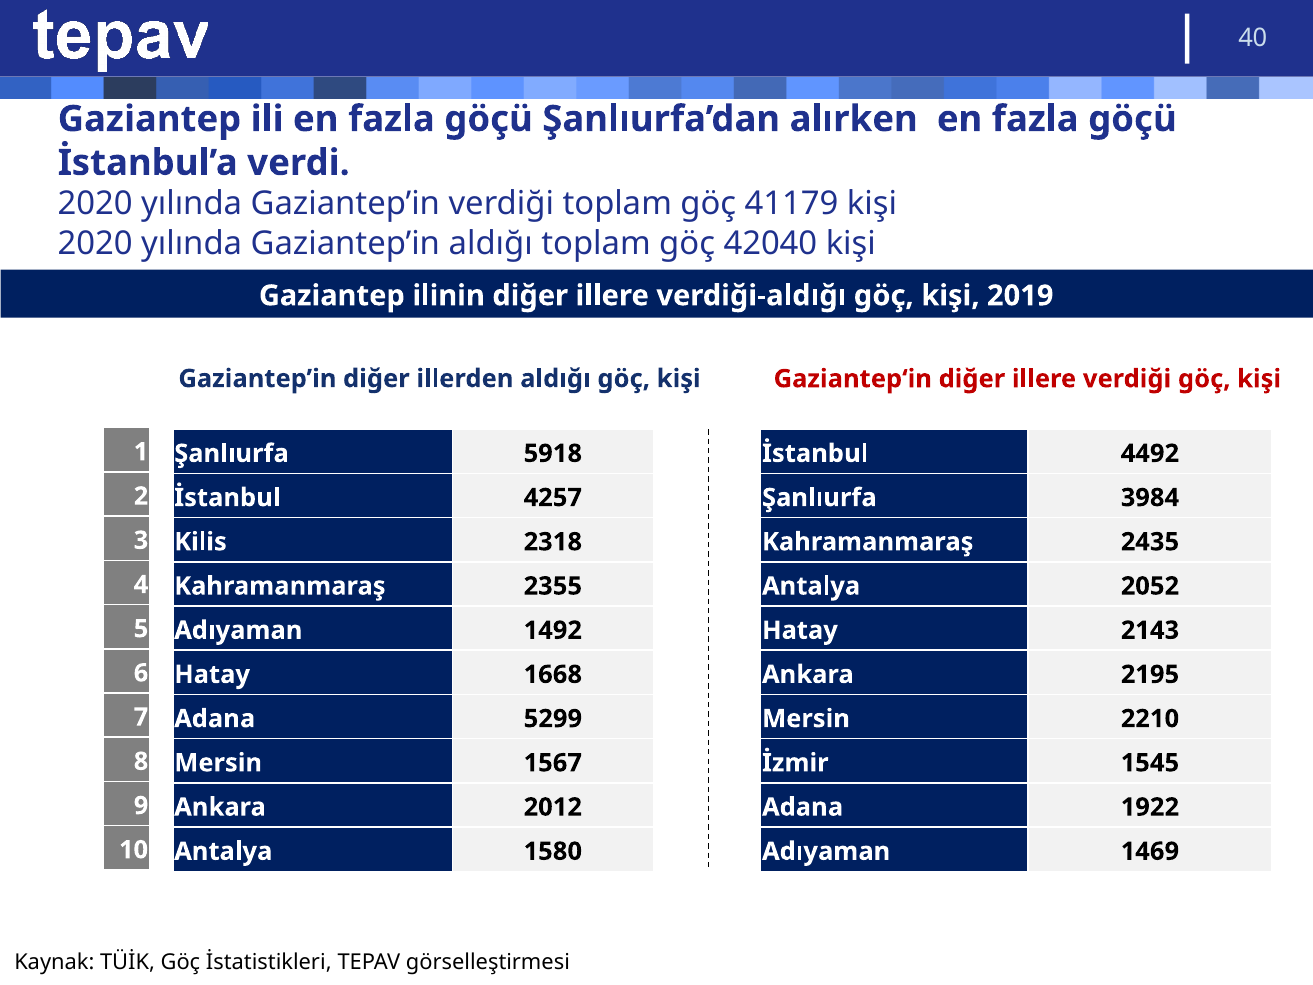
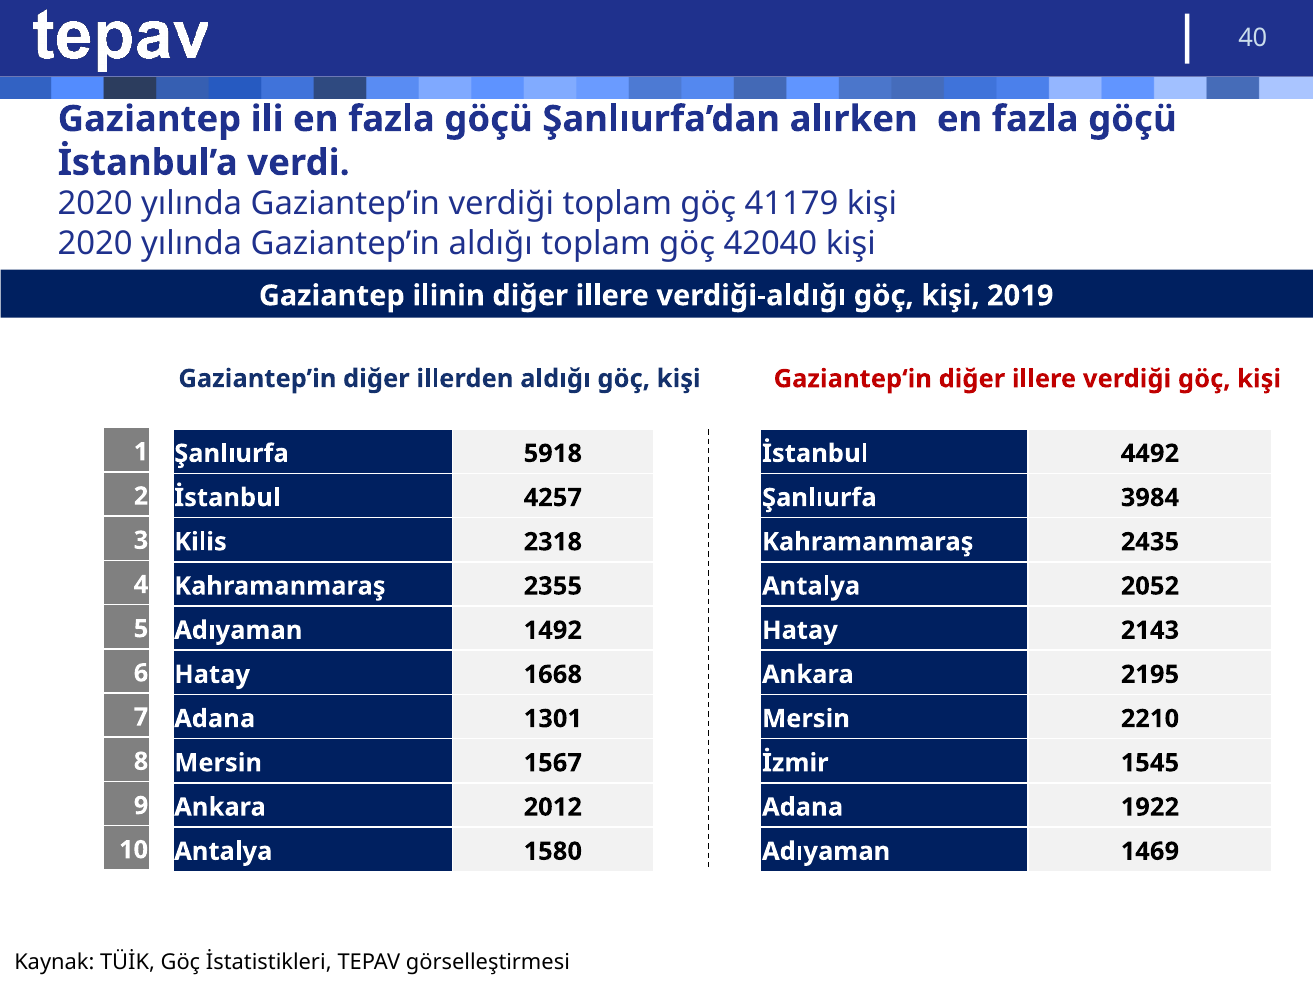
5299: 5299 -> 1301 (553, 719)
